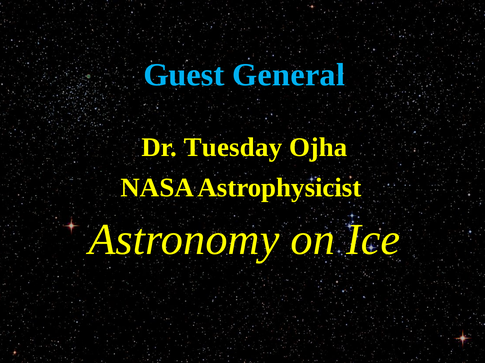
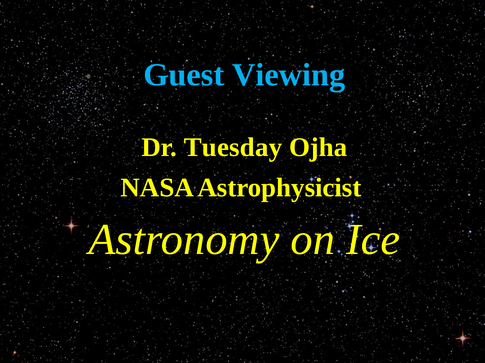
General: General -> Viewing (289, 75)
